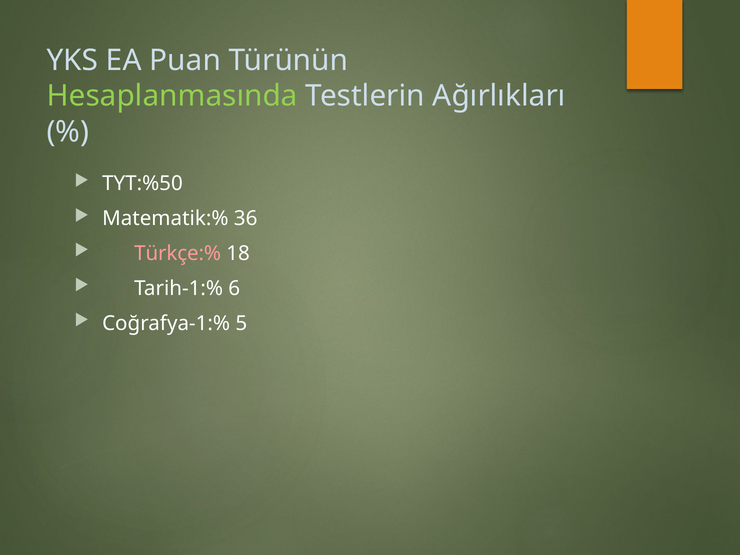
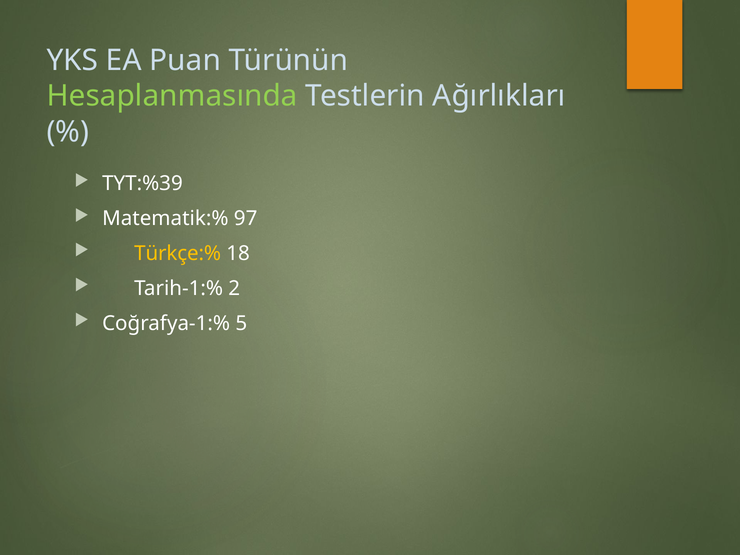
TYT:%50: TYT:%50 -> TYT:%39 (142, 184)
36: 36 -> 97 (246, 219)
Türkçe:% colour: pink -> yellow (178, 254)
6: 6 -> 2 (234, 289)
